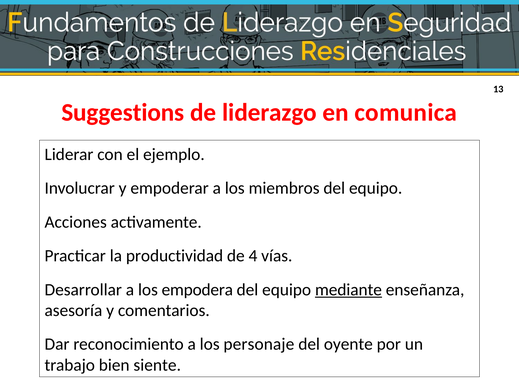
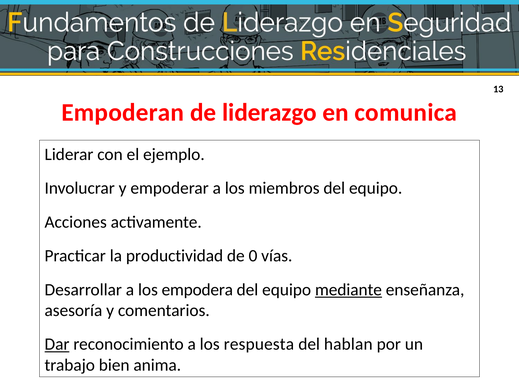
Suggestions: Suggestions -> Empoderan (123, 112)
4: 4 -> 0 (253, 255)
Dar underline: none -> present (57, 344)
personaje: personaje -> respuesta (259, 344)
oyente: oyente -> hablan (348, 344)
siente: siente -> anima (157, 364)
